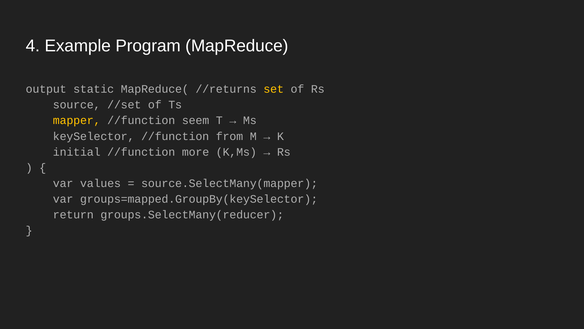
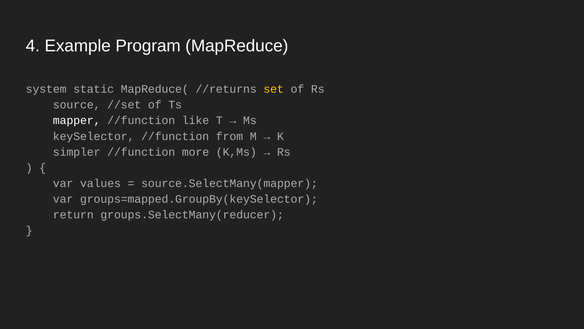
output: output -> system (46, 89)
mapper colour: yellow -> white (77, 120)
seem: seem -> like (196, 120)
initial: initial -> simpler (77, 152)
